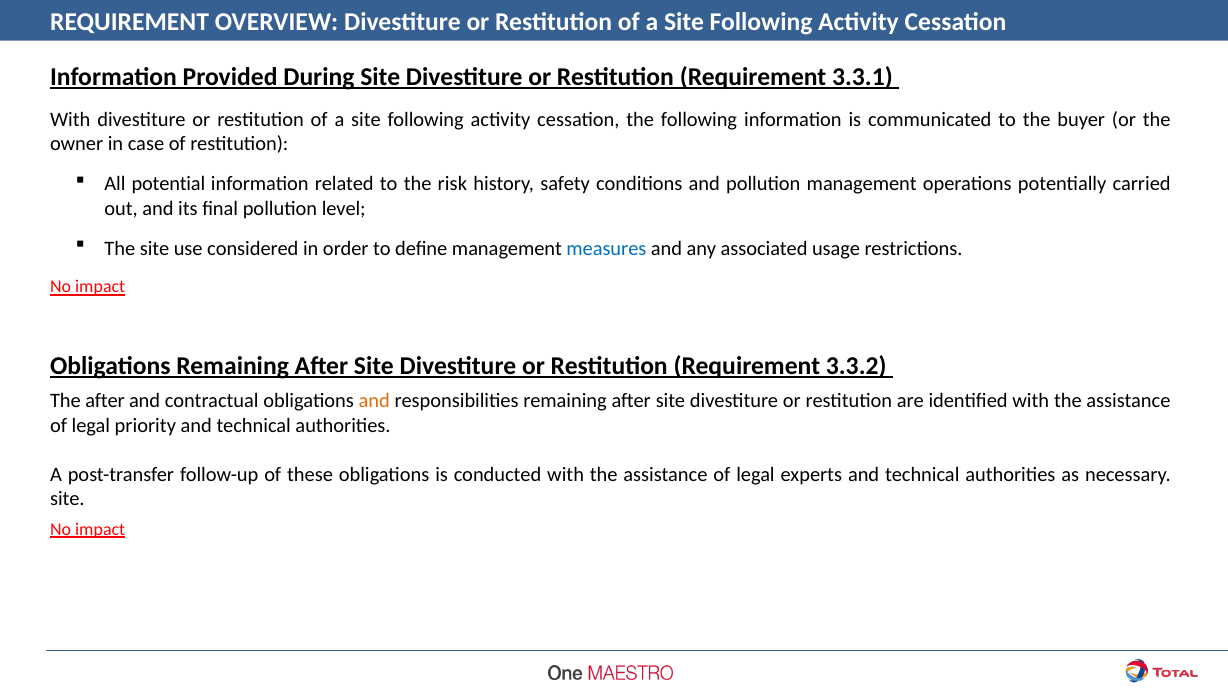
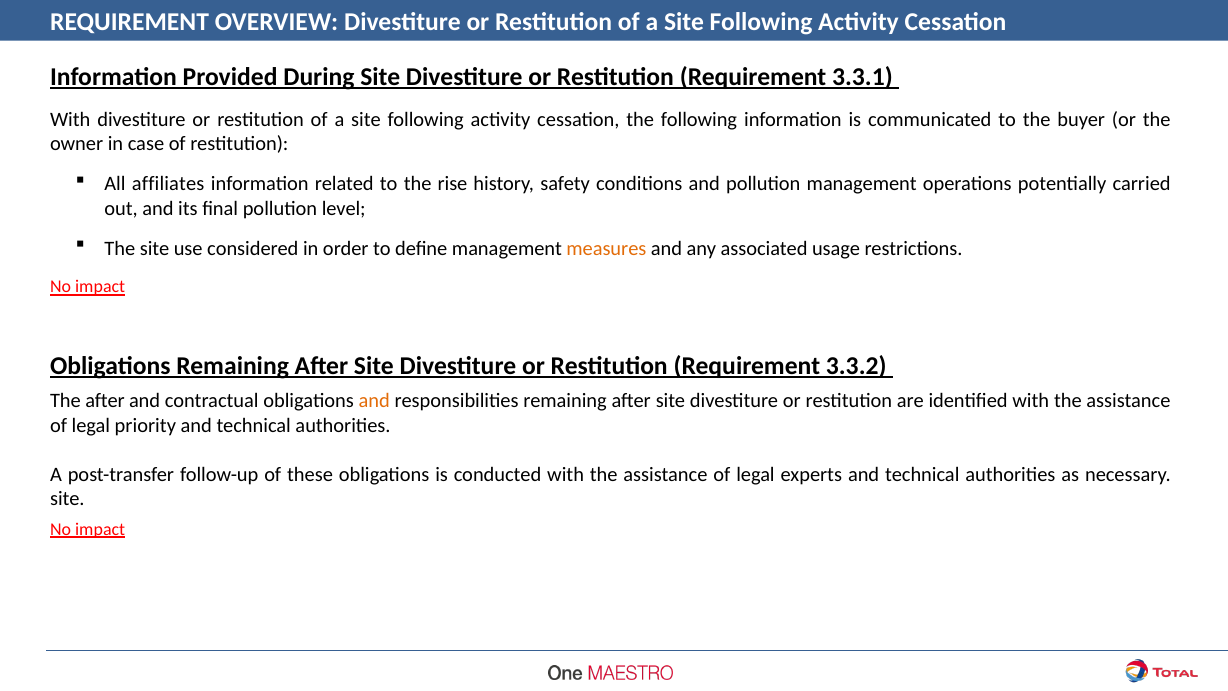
potential: potential -> affiliates (168, 184)
risk: risk -> rise (453, 184)
measures colour: blue -> orange (606, 248)
